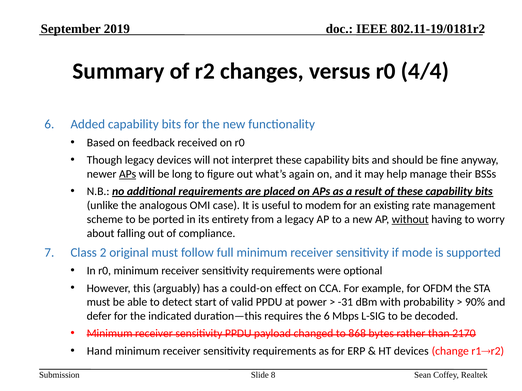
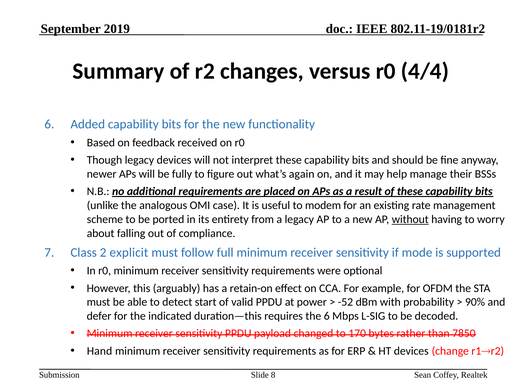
APs underline: present -> none (128, 174)
long: long -> fully (182, 174)
original: original -> explicit (129, 253)
could-on: could-on -> retain-on (251, 289)
-31: -31 -> -52 (345, 302)
868: 868 -> 170 (357, 334)
2170: 2170 -> 7850 (464, 334)
